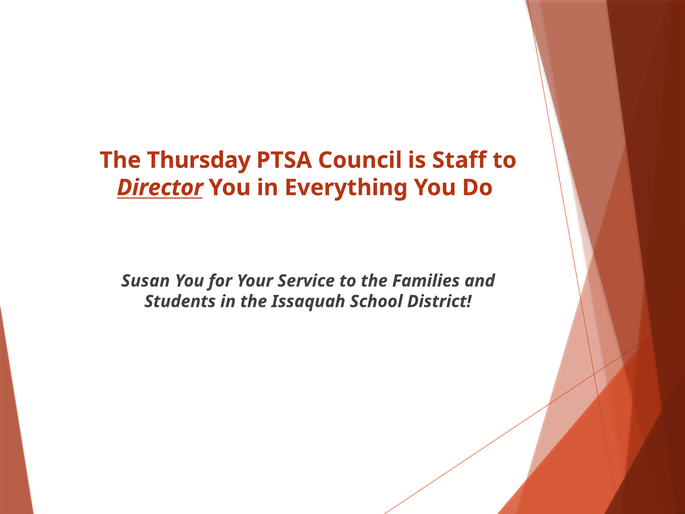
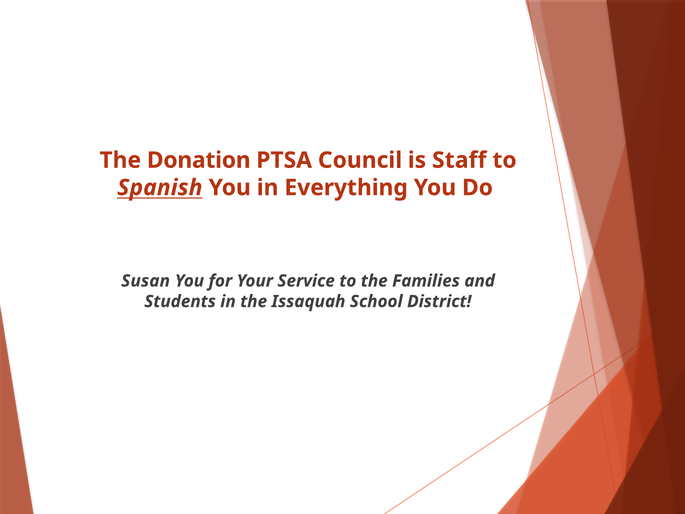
Thursday: Thursday -> Donation (199, 160)
Director: Director -> Spanish (160, 188)
